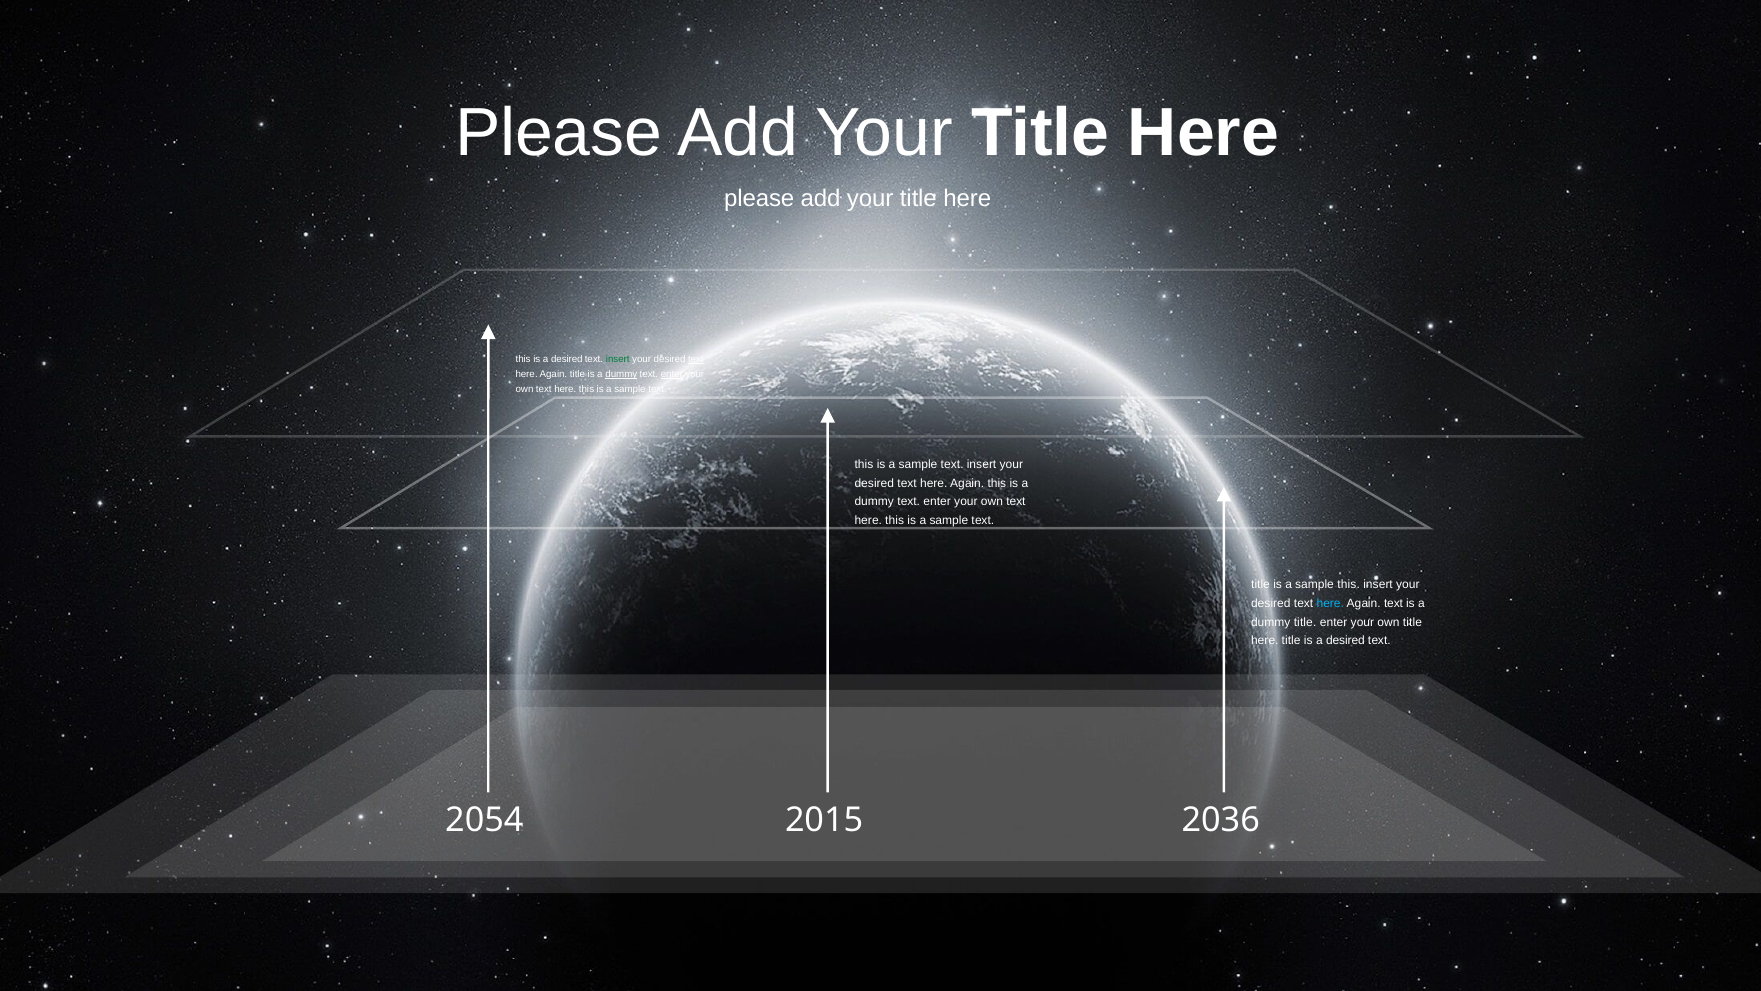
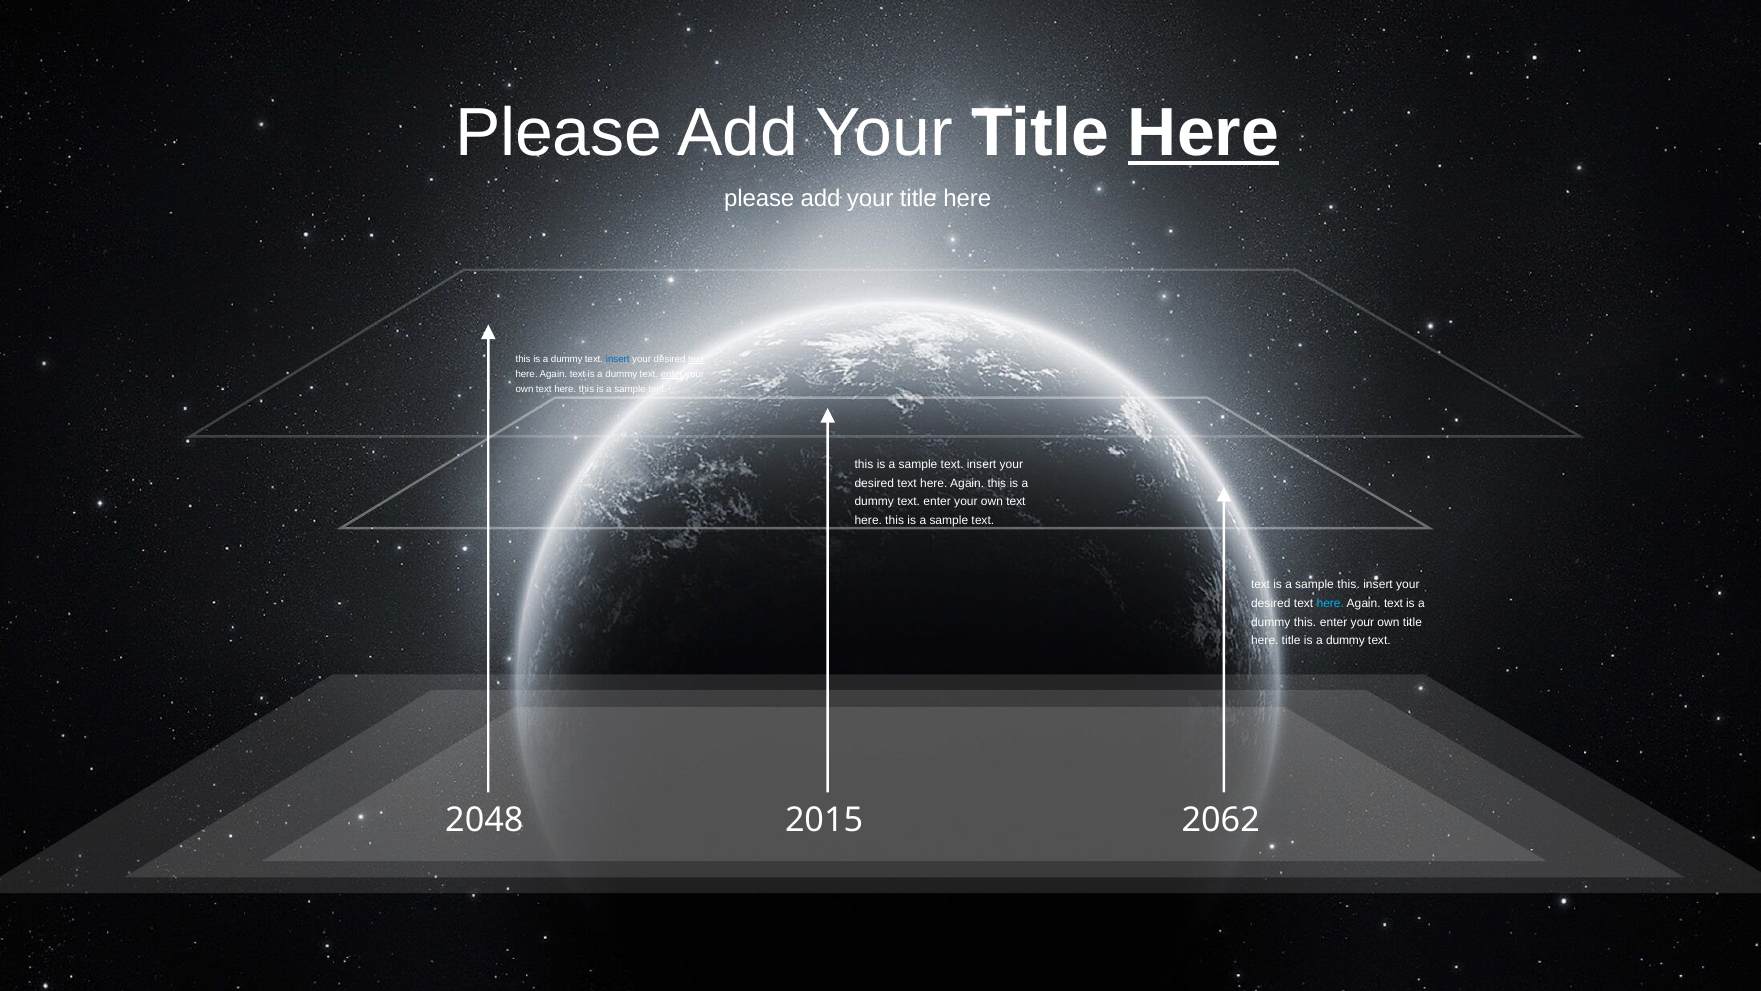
Here underline: none -> present (1204, 133)
desired: desired -> dummy (567, 359)
insert colour: green -> blue (618, 359)
title: title -> text (578, 374)
dummy underline: present -> none (621, 374)
title: title -> text (1261, 584)
dummy title: title -> this (1305, 622)
desired: desired -> dummy (1345, 641)
2054: 2054 -> 2048 (484, 820)
2036: 2036 -> 2062 (1221, 820)
